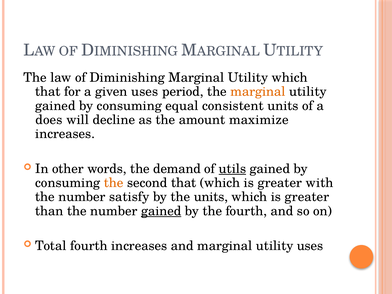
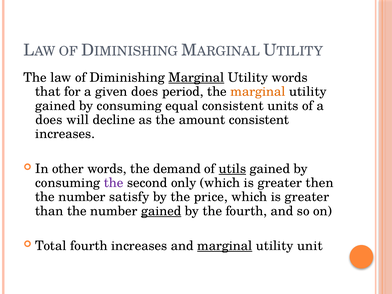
Marginal underline: none -> present (196, 78)
Utility which: which -> words (290, 78)
given uses: uses -> does (145, 92)
amount maximize: maximize -> consistent (259, 120)
the colour: orange -> purple (114, 183)
second that: that -> only (184, 183)
with: with -> then (320, 183)
the units: units -> price (211, 197)
marginal underline: none -> present (225, 246)
utility uses: uses -> unit (310, 246)
